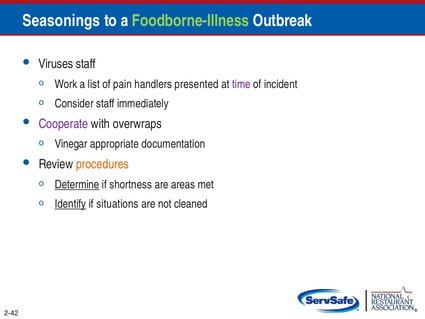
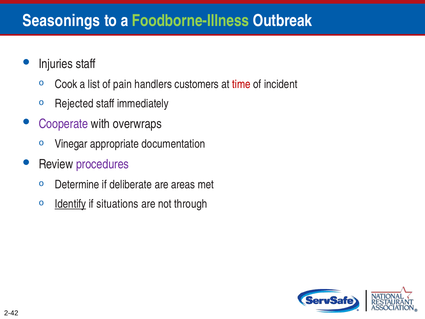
Viruses: Viruses -> Injuries (56, 64)
Work: Work -> Cook (66, 84)
presented: presented -> customers (197, 84)
time colour: purple -> red (241, 84)
Consider: Consider -> Rejected (74, 104)
procedures colour: orange -> purple (103, 164)
Determine underline: present -> none (77, 184)
shortness: shortness -> deliberate (131, 184)
cleaned: cleaned -> through (191, 204)
